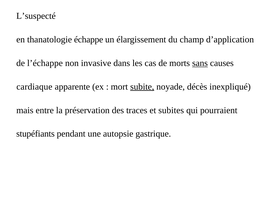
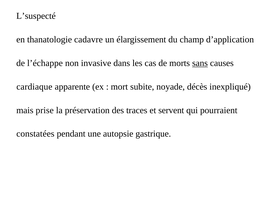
échappe: échappe -> cadavre (89, 40)
subite underline: present -> none (142, 87)
entre: entre -> prise (45, 110)
subites: subites -> servent (171, 110)
stupéfiants: stupéfiants -> constatées (35, 134)
